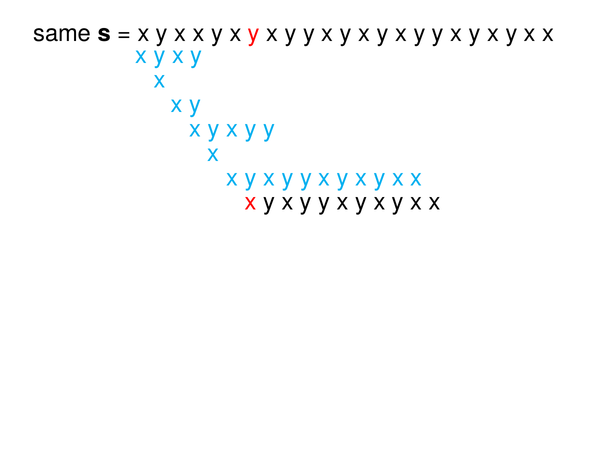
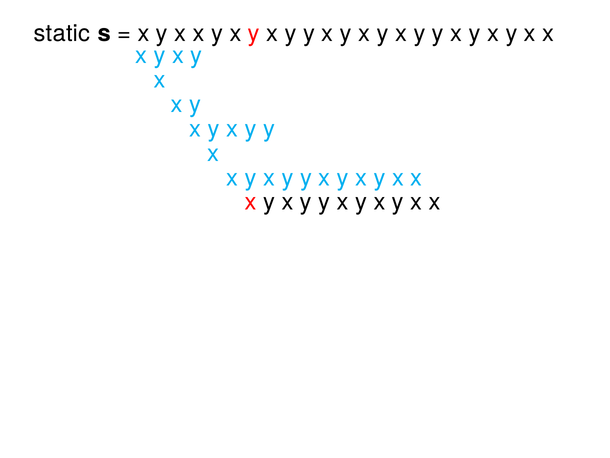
same: same -> static (62, 33)
